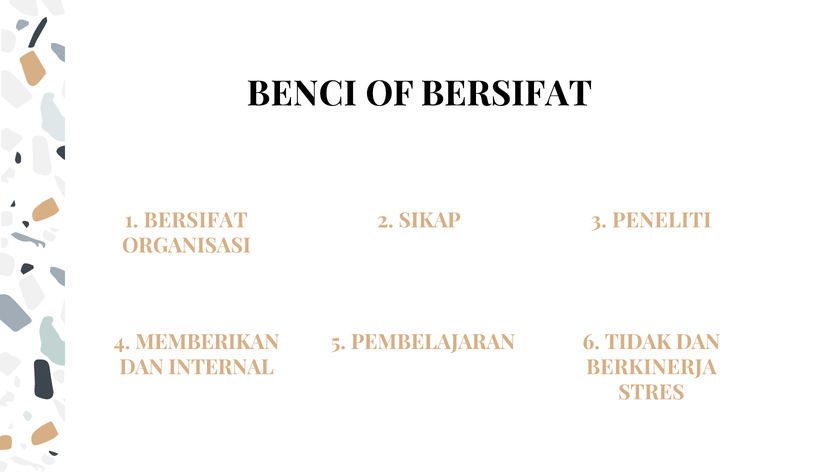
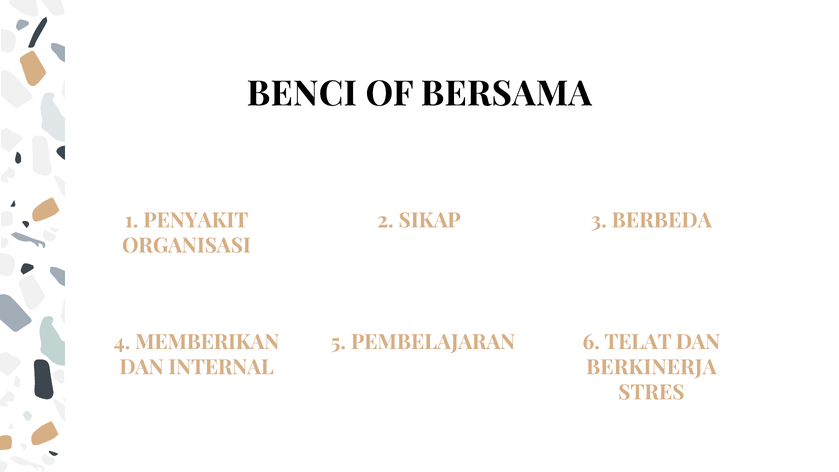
OF BERSIFAT: BERSIFAT -> BERSAMA (506, 94)
1 BERSIFAT: BERSIFAT -> PENYAKIT (196, 220)
PENELITI: PENELITI -> BERBEDA (662, 220)
TIDAK: TIDAK -> TELAT (638, 342)
